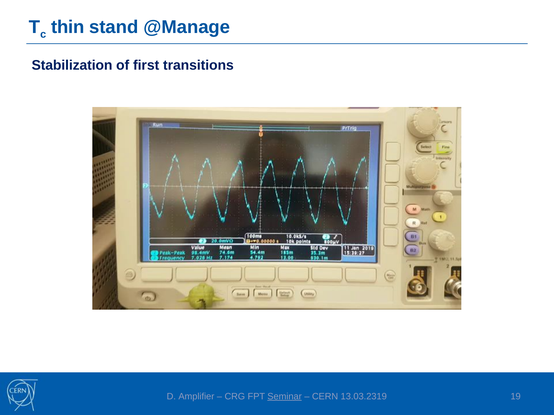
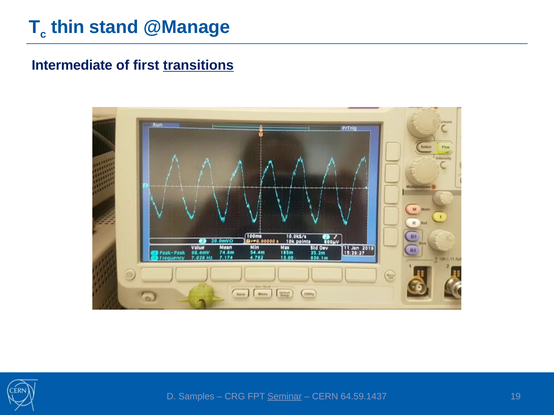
Stabilization: Stabilization -> Intermediate (72, 65)
transitions underline: none -> present (198, 65)
Amplifier: Amplifier -> Samples (196, 397)
13.03.2319: 13.03.2319 -> 64.59.1437 (364, 397)
